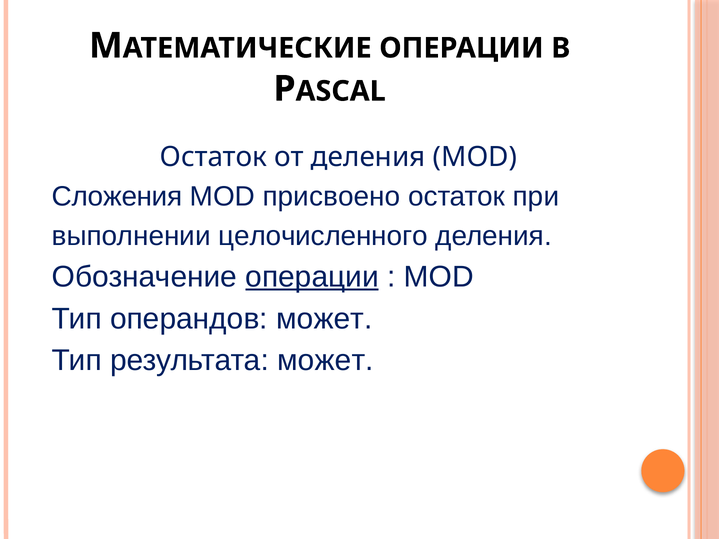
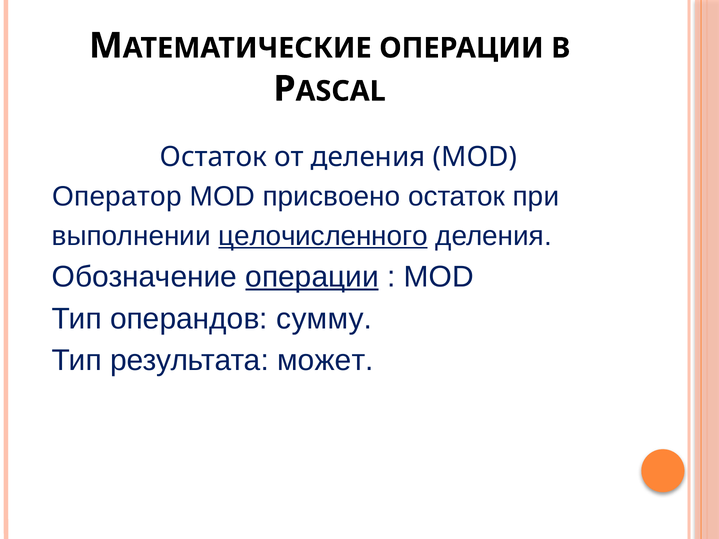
Сложения: Сложения -> Оператор (117, 197)
целочисленного underline: none -> present (323, 236)
операндов может: может -> сумму (324, 319)
